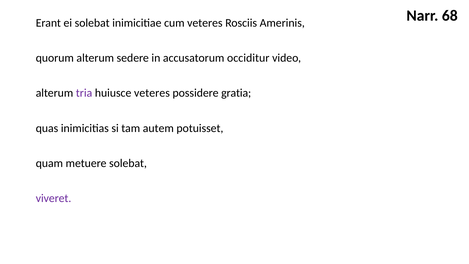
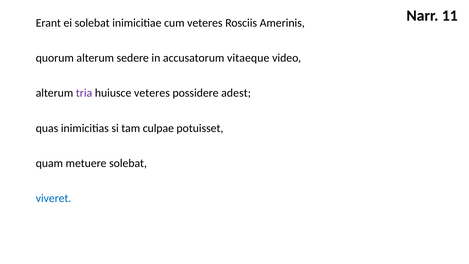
68: 68 -> 11 (450, 16)
occiditur: occiditur -> vitaeque (248, 58)
gratia: gratia -> adest (236, 93)
autem: autem -> culpae (158, 128)
viveret colour: purple -> blue (54, 198)
